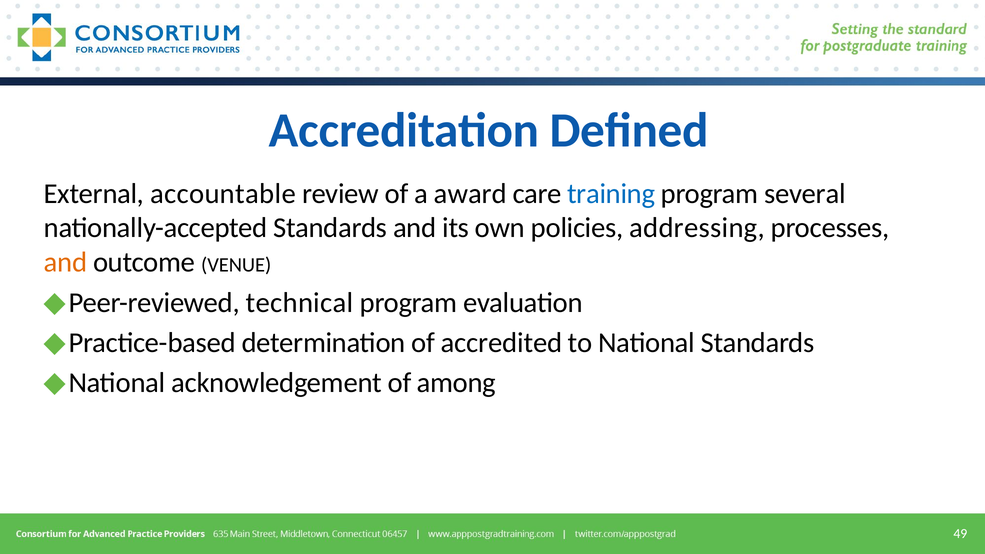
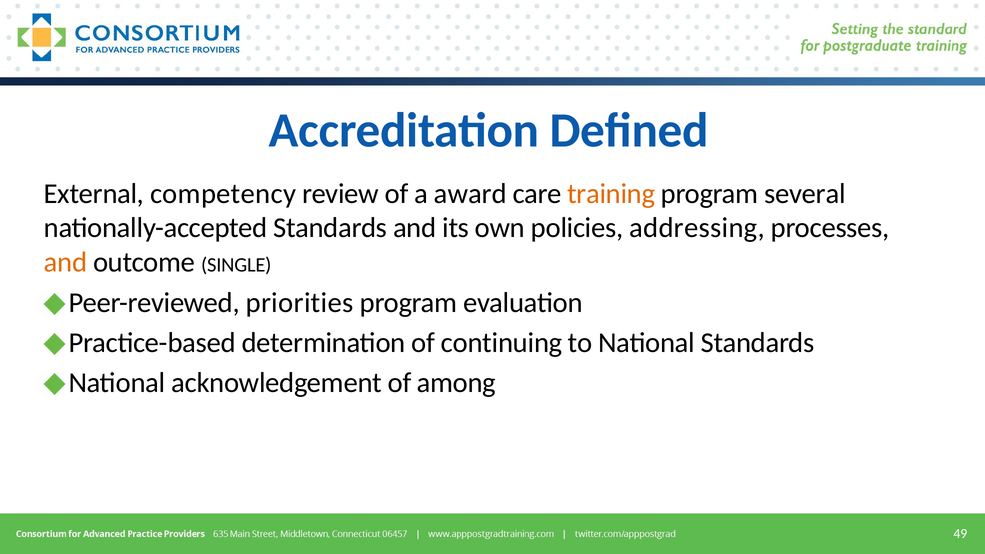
accountable: accountable -> competency (223, 194)
training colour: blue -> orange (611, 194)
VENUE: VENUE -> SINGLE (236, 265)
technical: technical -> priorities (300, 303)
accredited: accredited -> continuing (502, 343)
